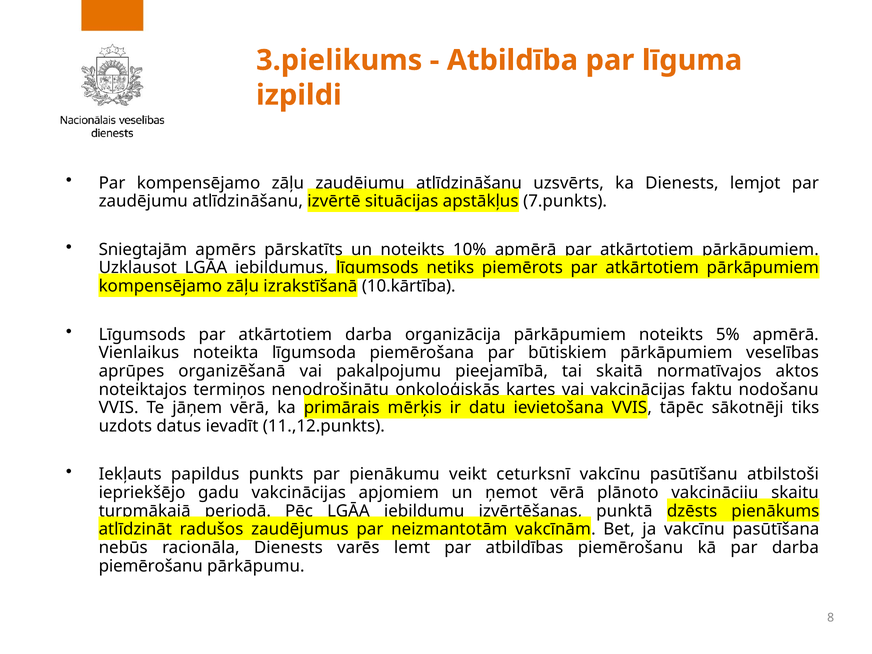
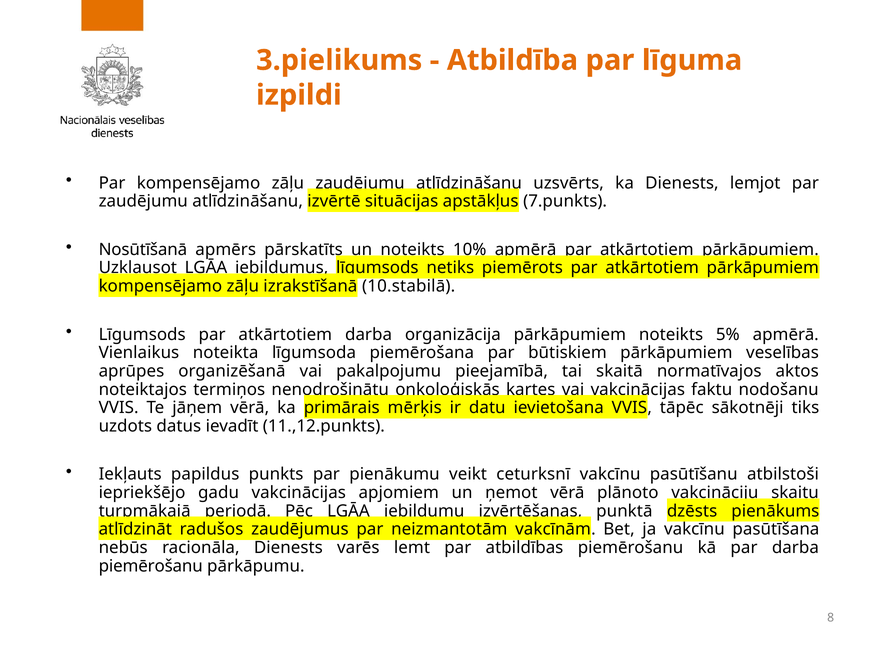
Sniegtajām: Sniegtajām -> Nosūtīšanā (143, 250)
10.kārtība: 10.kārtība -> 10.stabilā (409, 286)
